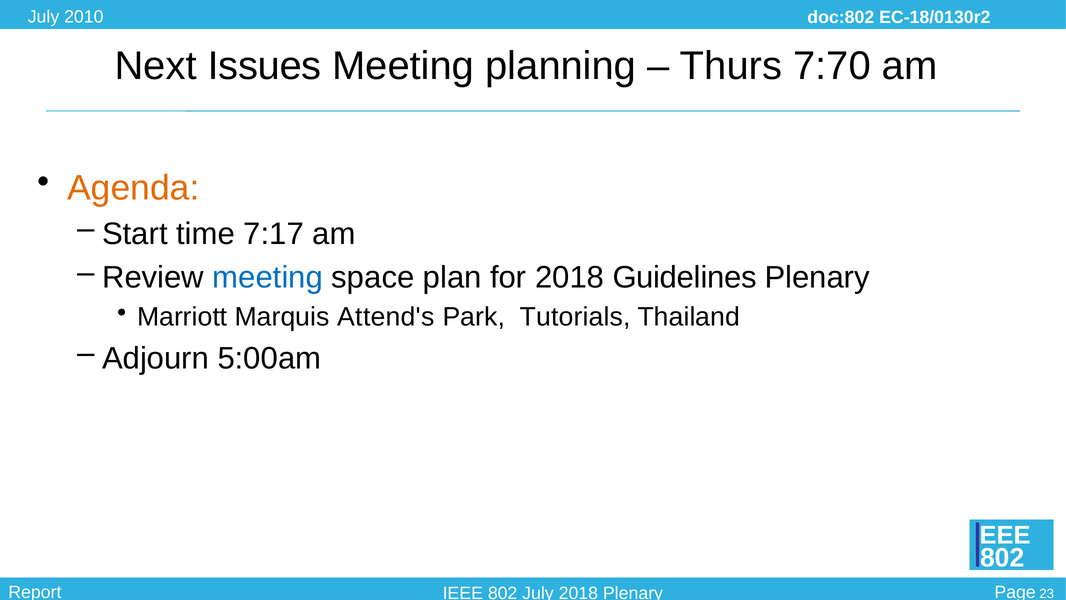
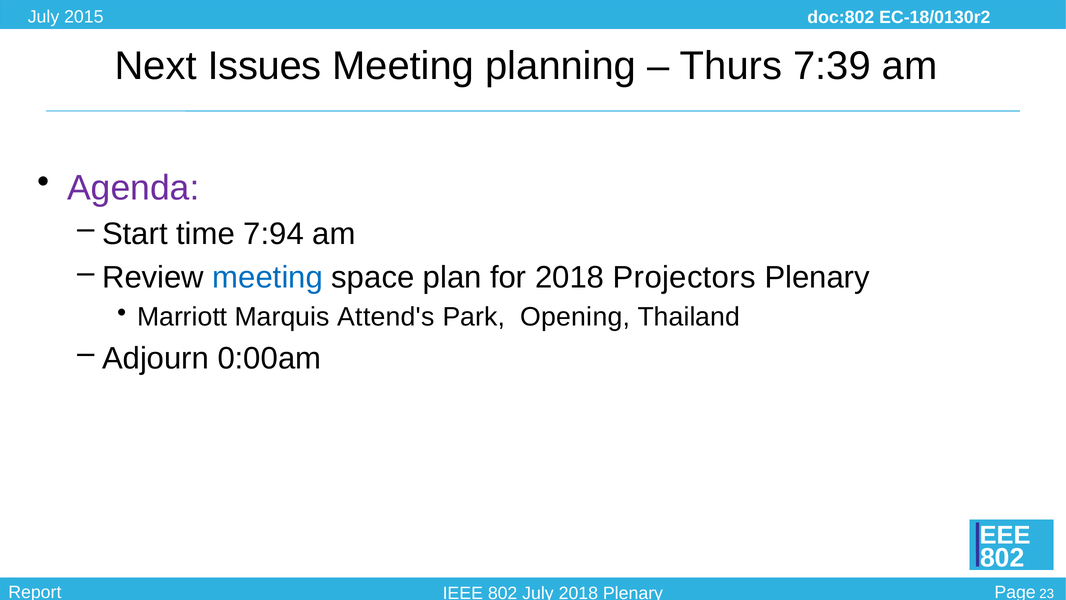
2010: 2010 -> 2015 (84, 17)
7:70: 7:70 -> 7:39 (832, 66)
Agenda colour: orange -> purple (133, 188)
7:17: 7:17 -> 7:94 (274, 234)
Guidelines: Guidelines -> Projectors (684, 277)
Tutorials: Tutorials -> Opening (575, 317)
5:00am: 5:00am -> 0:00am (269, 358)
